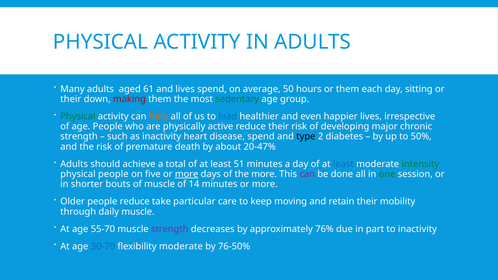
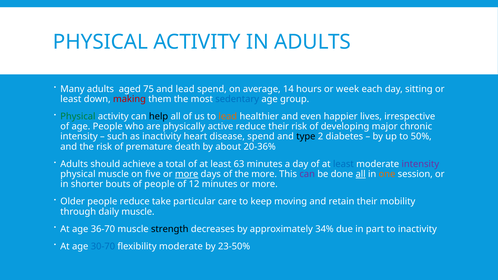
61: 61 -> 75 (149, 89)
and lives: lives -> lead (185, 89)
50: 50 -> 14 (288, 89)
or them: them -> week (348, 89)
their: their -> least (71, 99)
sedentary colour: green -> blue (237, 99)
help colour: orange -> black (159, 116)
lead colour: blue -> orange (228, 116)
strength: strength -> intensity (79, 137)
20-47%: 20-47% -> 20-36% (260, 147)
51: 51 -> 63 (239, 164)
intensity colour: green -> purple (420, 164)
physical people: people -> muscle (113, 174)
all underline: none -> present (361, 174)
one colour: green -> orange (387, 174)
of muscle: muscle -> people (160, 184)
14: 14 -> 12 (194, 184)
55-70: 55-70 -> 36-70 (103, 229)
strength colour: purple -> black (170, 229)
76%: 76% -> 34% (324, 229)
76-50%: 76-50% -> 23-50% (234, 246)
